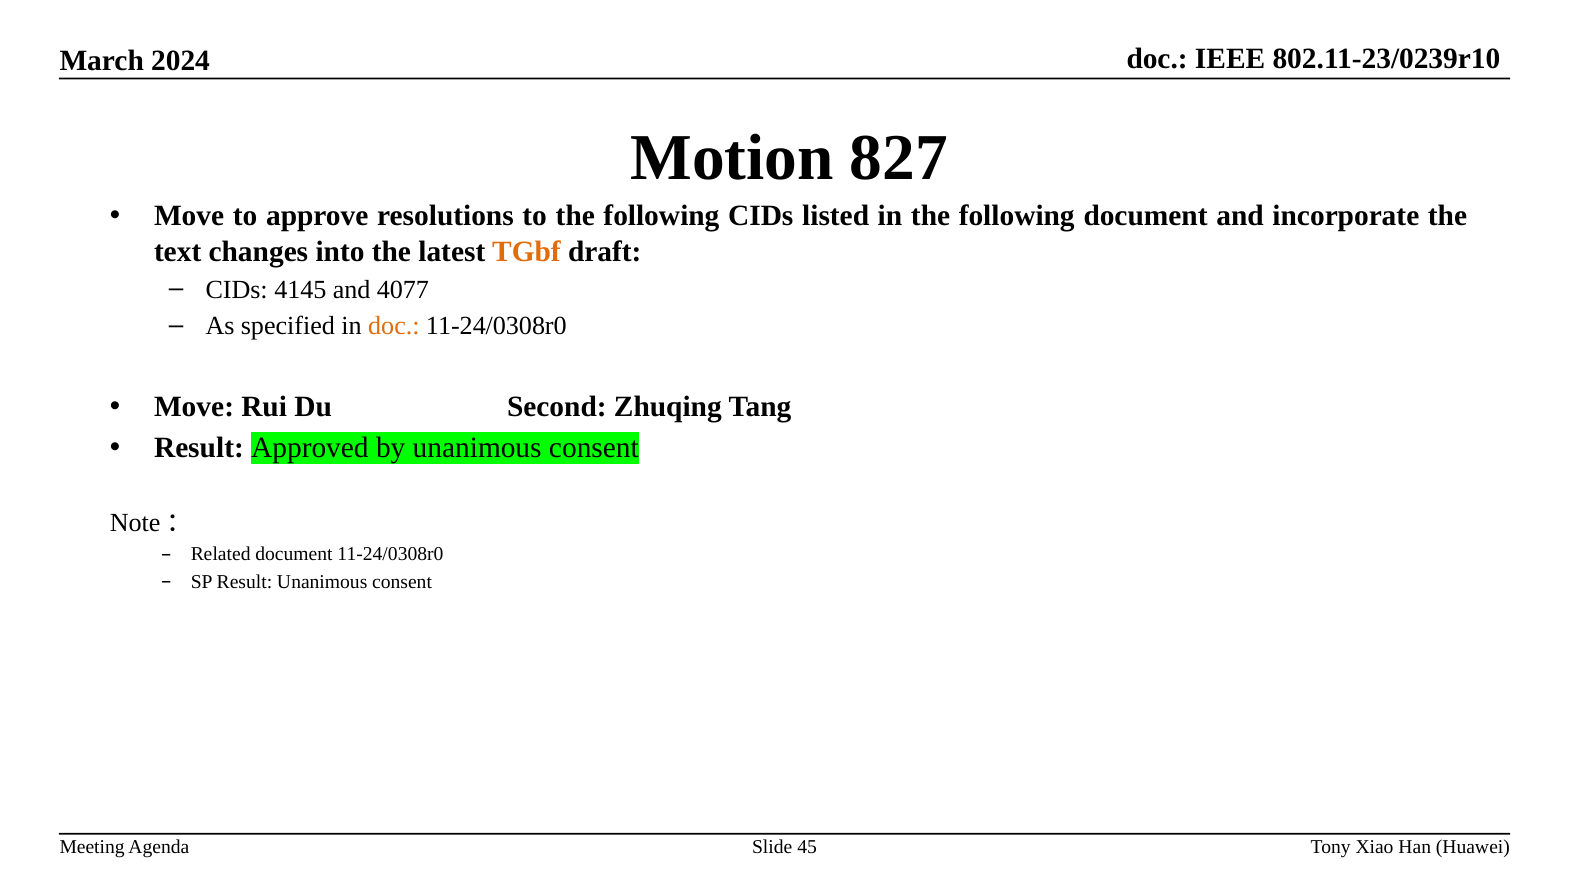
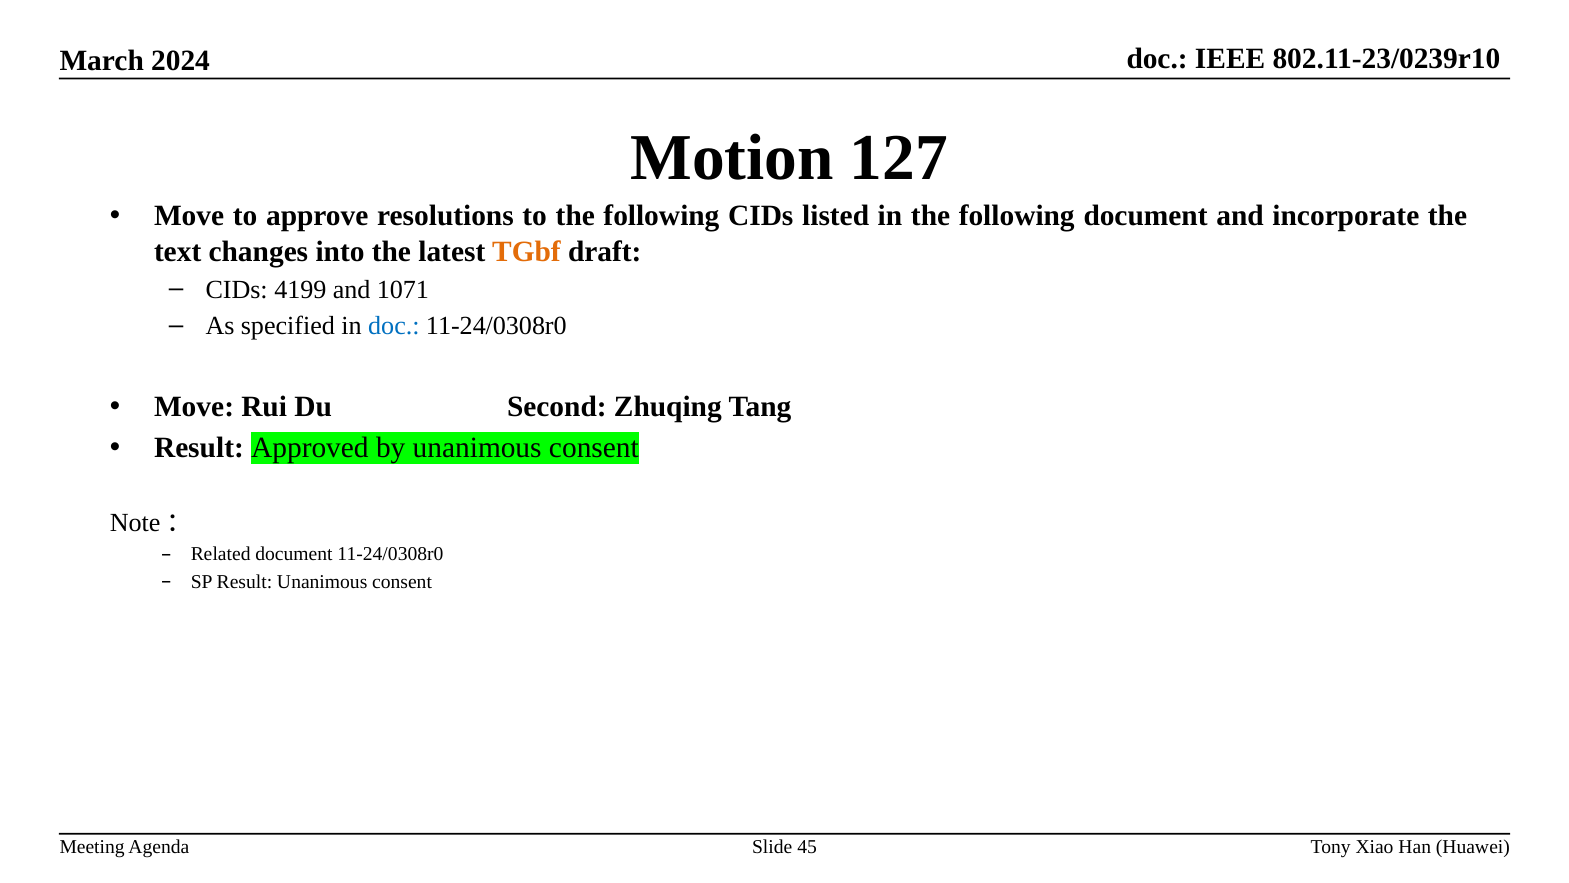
827: 827 -> 127 (899, 158)
4145: 4145 -> 4199 (300, 290)
4077: 4077 -> 1071 (403, 290)
doc colour: orange -> blue (394, 326)
